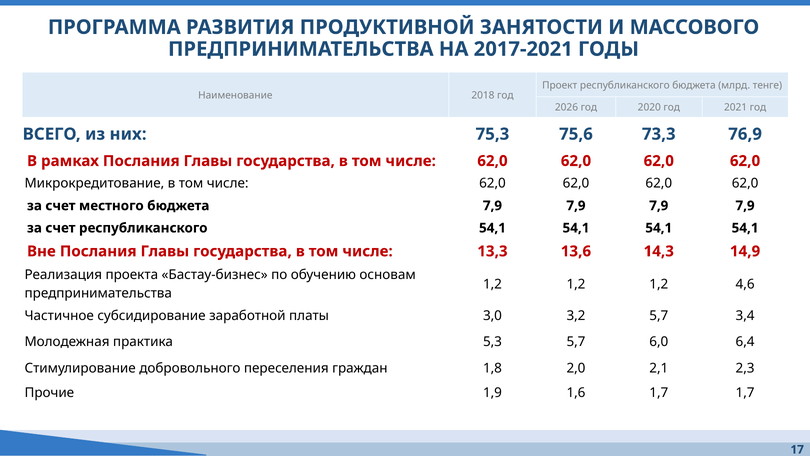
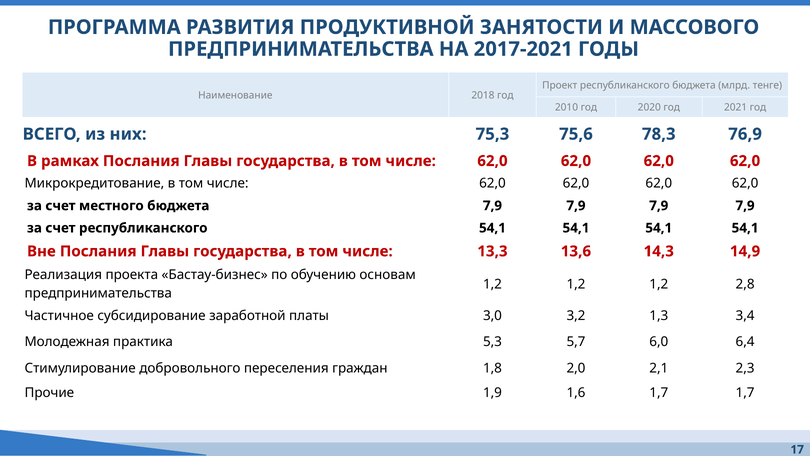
2026: 2026 -> 2010 (566, 107)
73,3: 73,3 -> 78,3 (659, 134)
4,6: 4,6 -> 2,8 (745, 284)
3,2 5,7: 5,7 -> 1,3 (659, 316)
